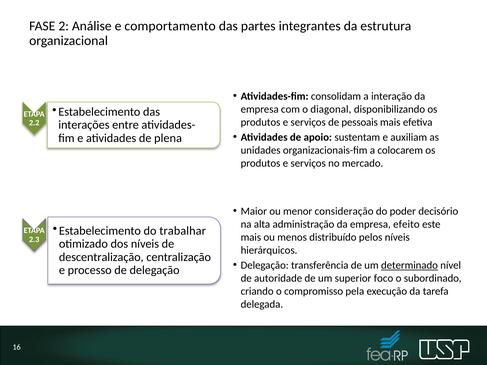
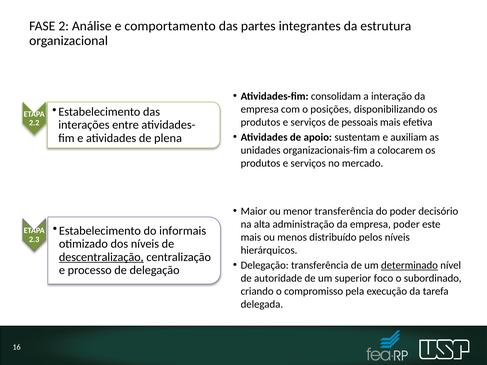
diagonal: diagonal -> posições (331, 109)
menor consideração: consideração -> transferência (344, 211)
empresa efeito: efeito -> poder (406, 224)
trabalhar: trabalhar -> informais (183, 231)
descentralização underline: none -> present (101, 257)
